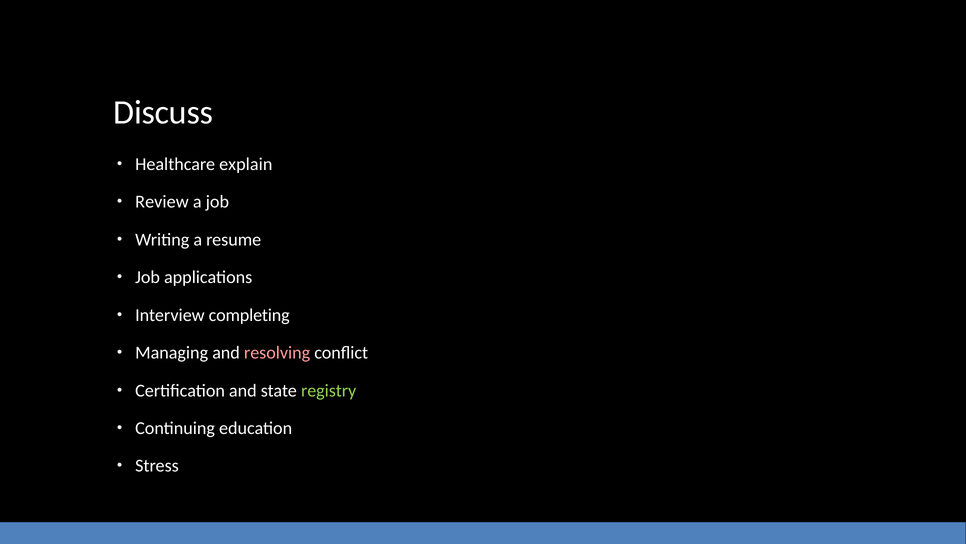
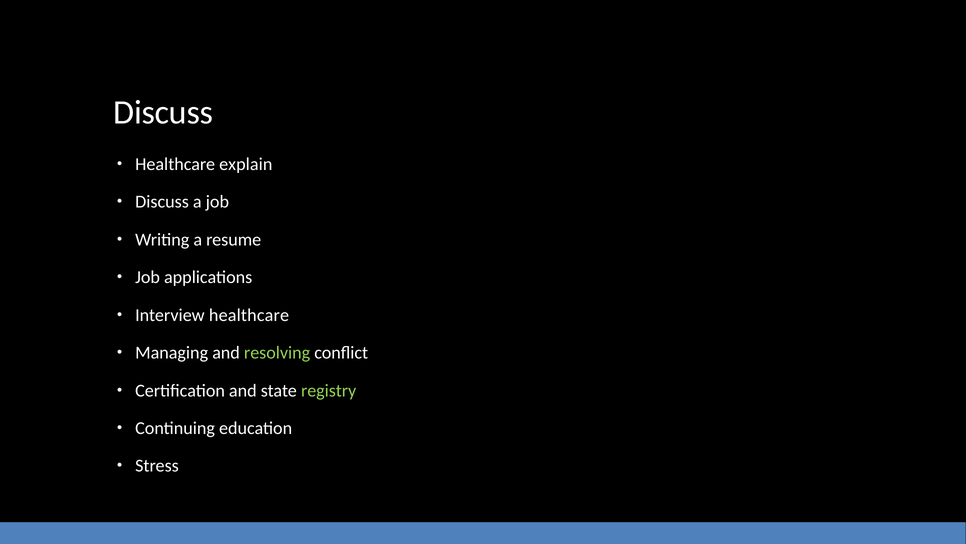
Review: Review -> Discuss (162, 202)
Interview completing: completing -> healthcare (249, 315)
resolving colour: pink -> light green (277, 352)
